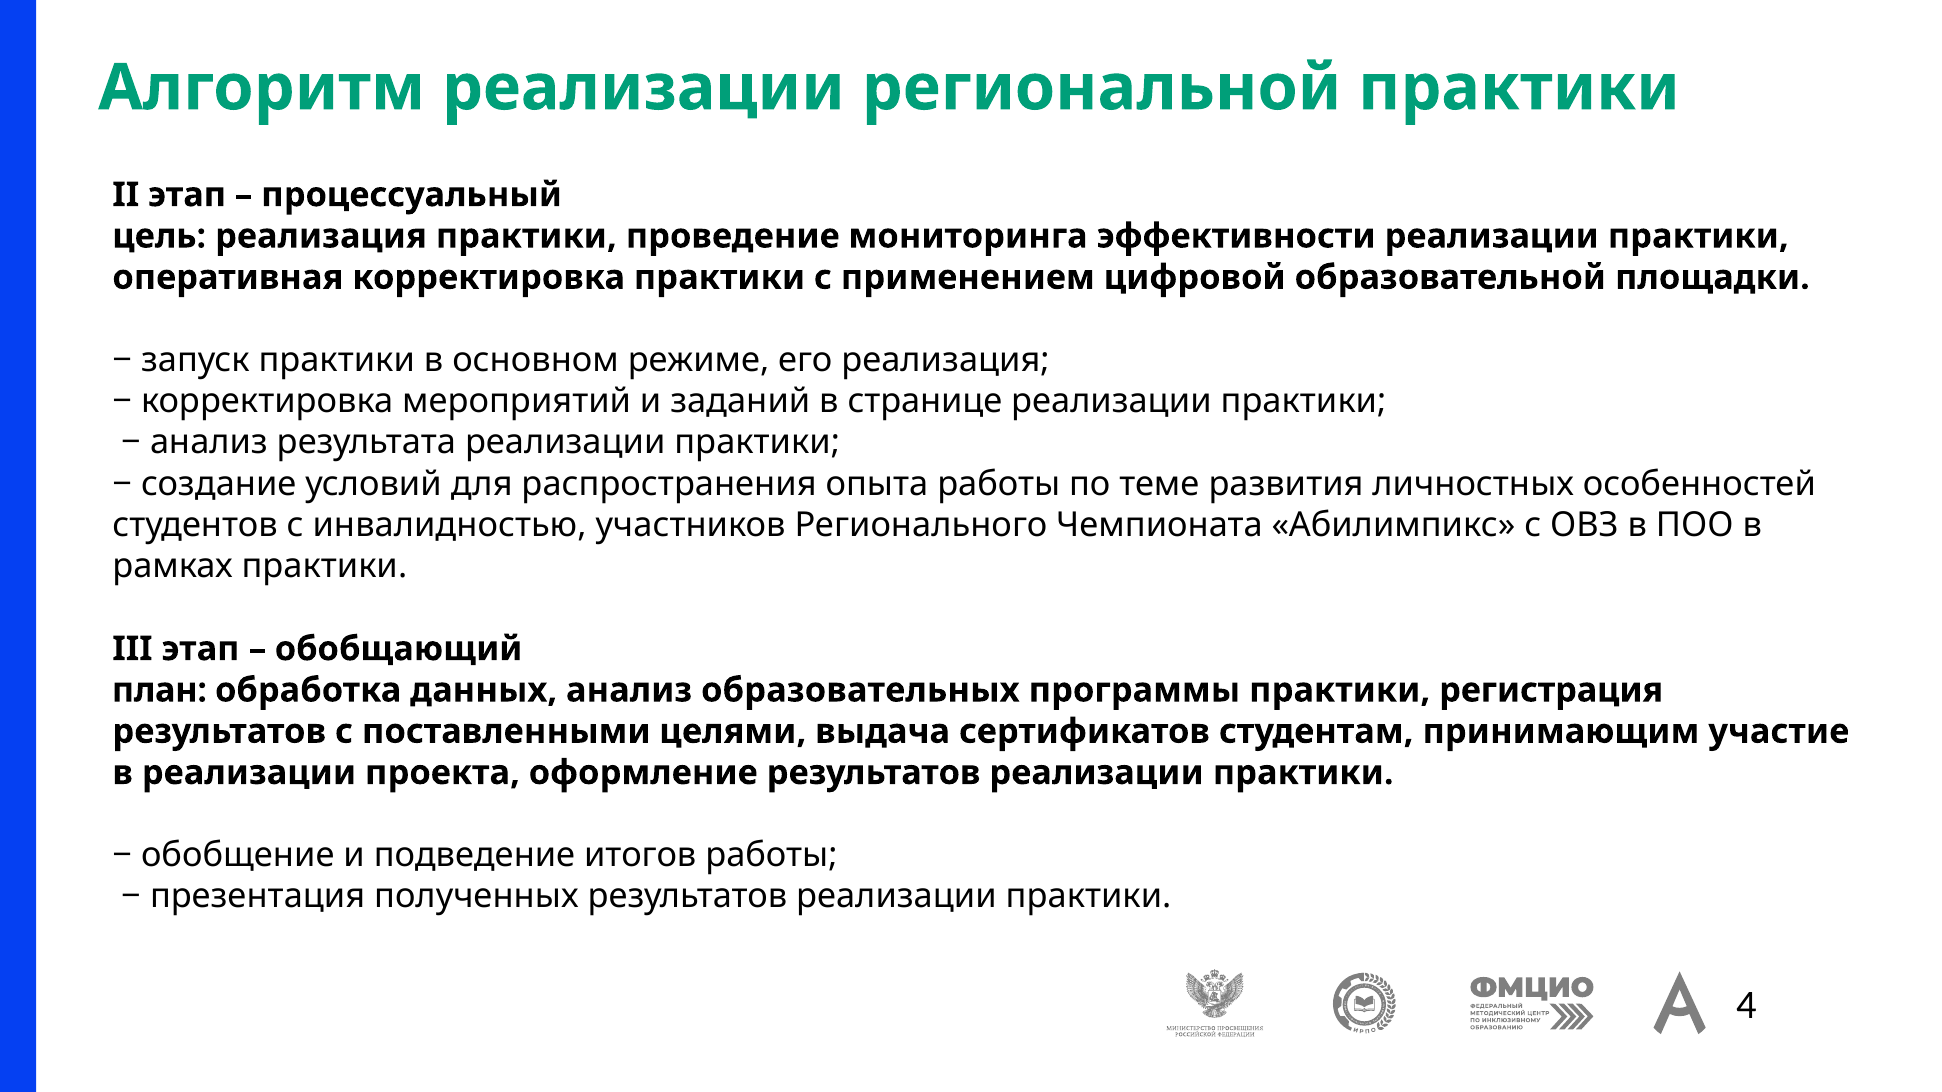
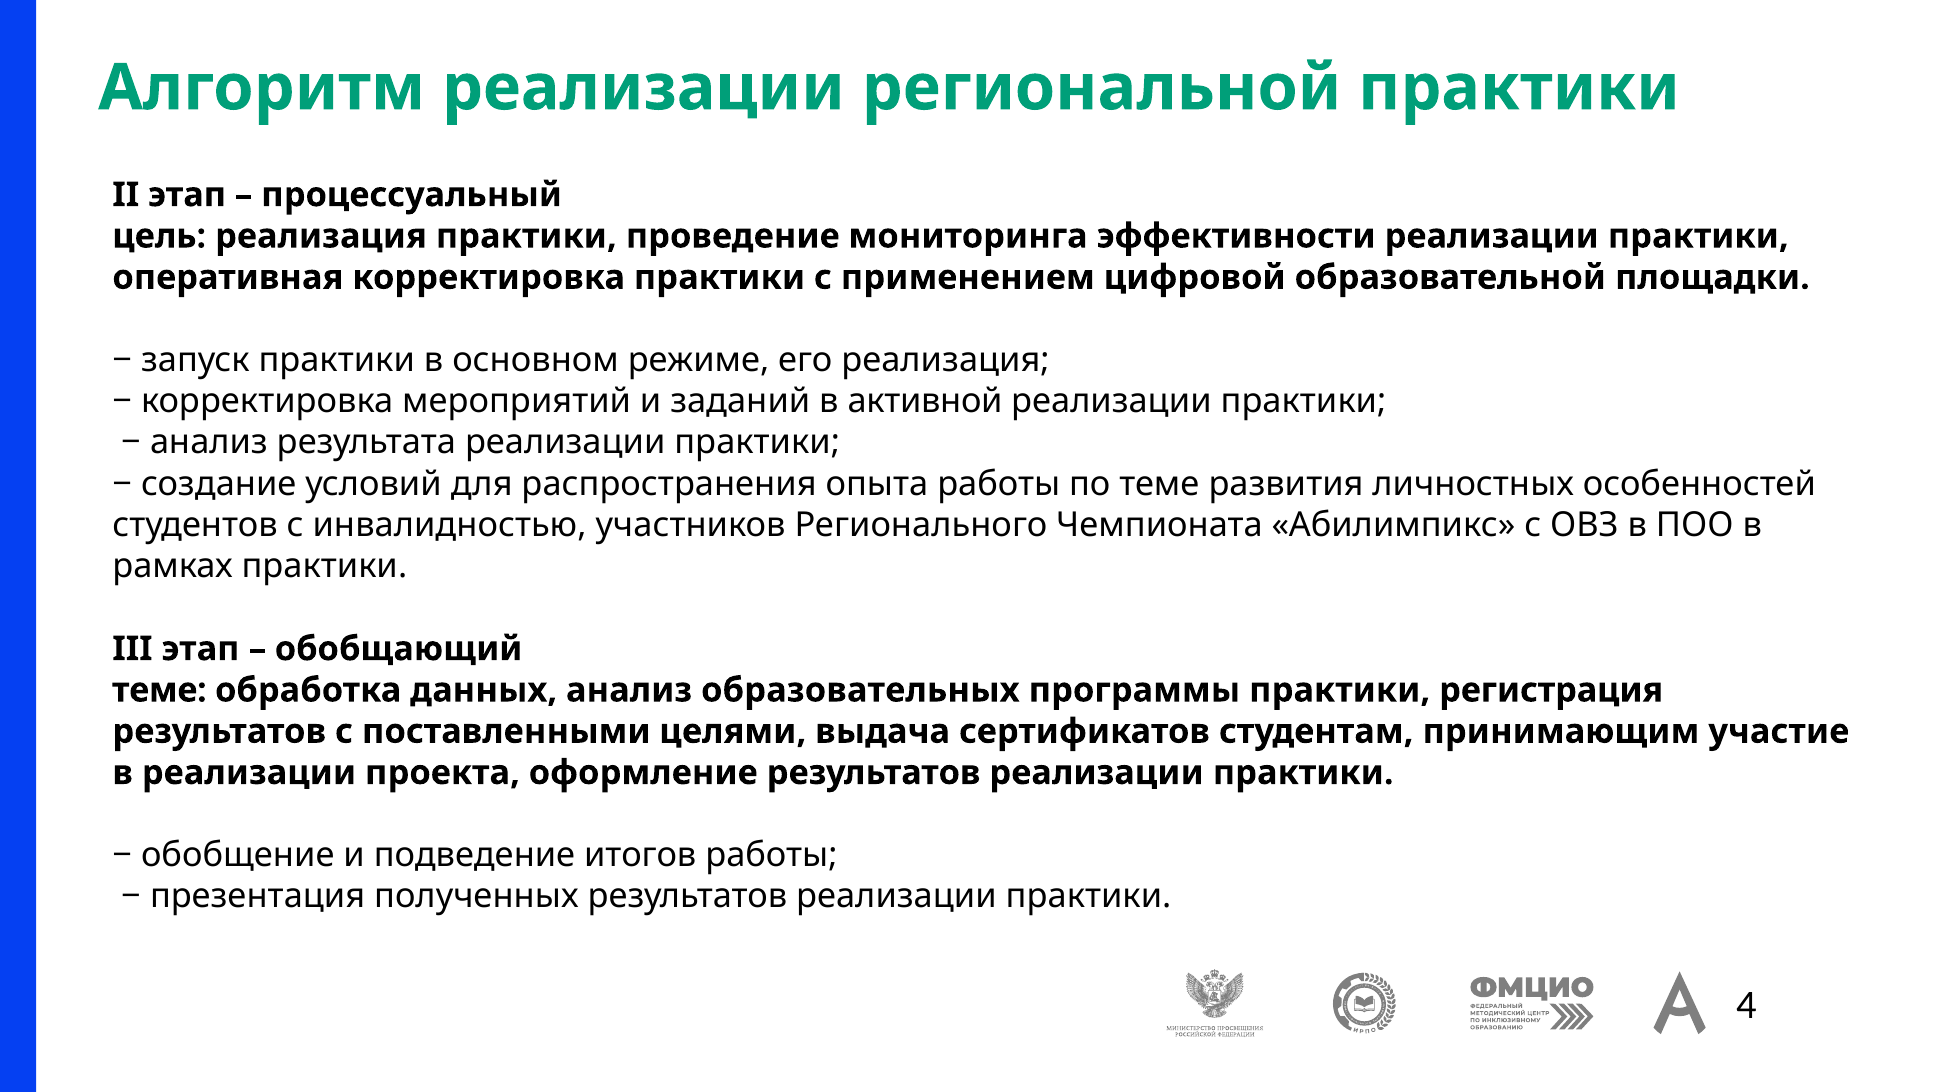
странице: странице -> активной (925, 401)
план: план -> теме (159, 690)
